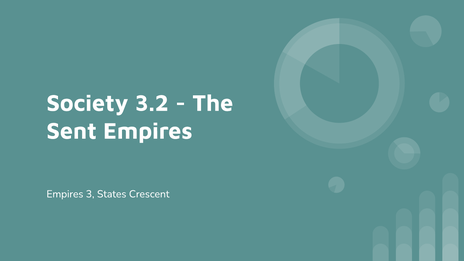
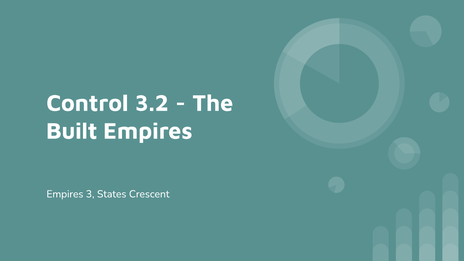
Society: Society -> Control (87, 103)
Sent: Sent -> Built (72, 131)
